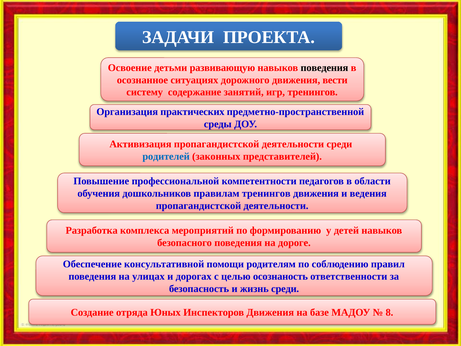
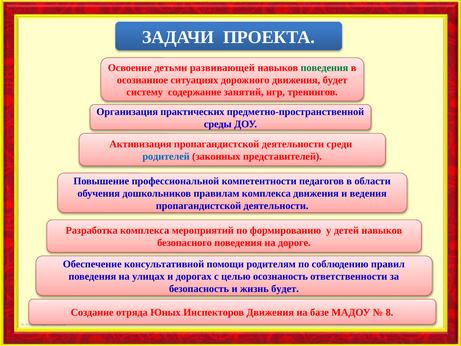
развивающую: развивающую -> развивающей (222, 68)
поведения colour: black -> green (324, 68)
движения вести: вести -> будет (335, 80)
правилам тренингов: тренингов -> комплекса (266, 193)
жизнь среди: среди -> будет (285, 289)
